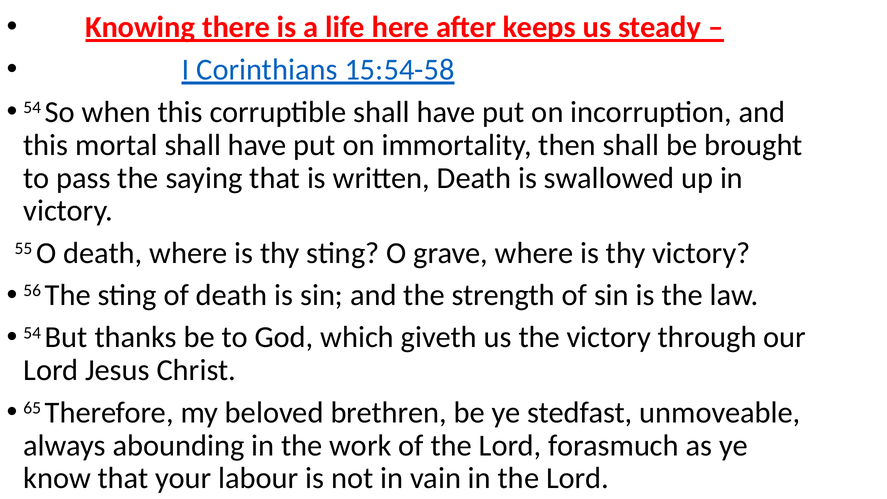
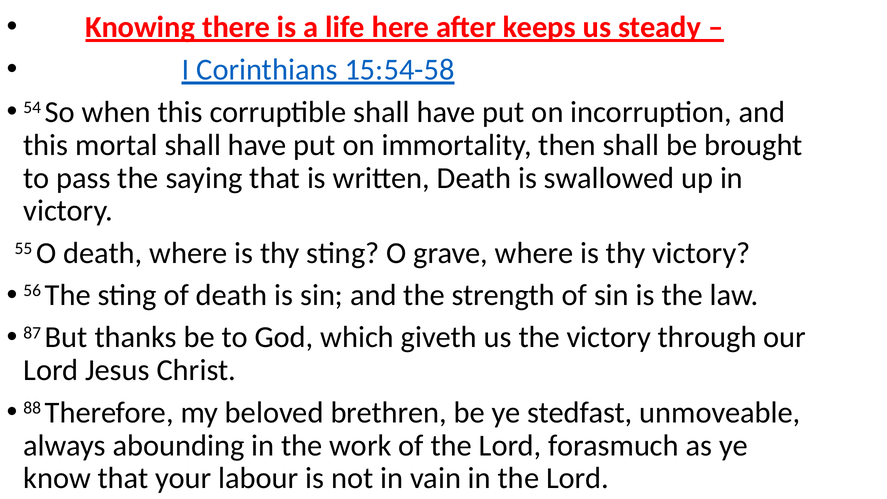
54: 54 -> 87 (32, 333)
65: 65 -> 88 (32, 408)
